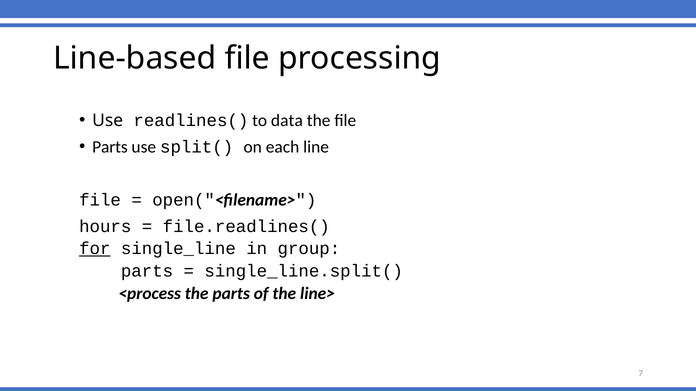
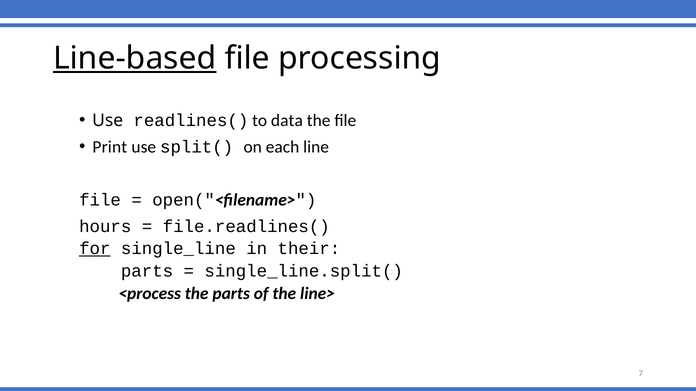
Line-based underline: none -> present (135, 58)
Parts: Parts -> Print (110, 147)
group: group -> their (309, 249)
